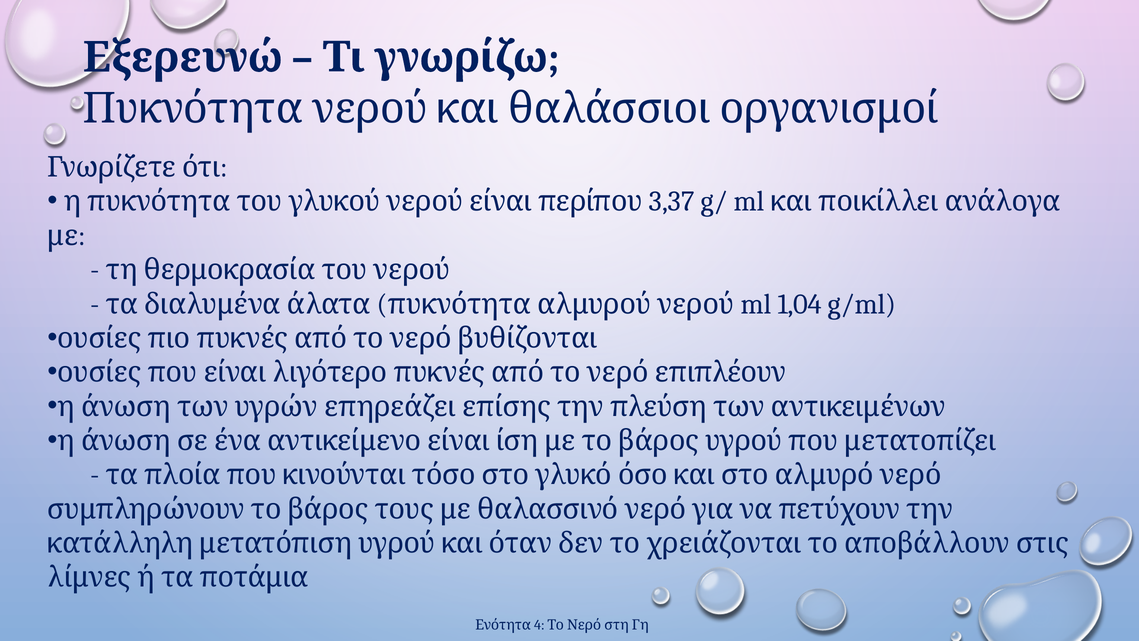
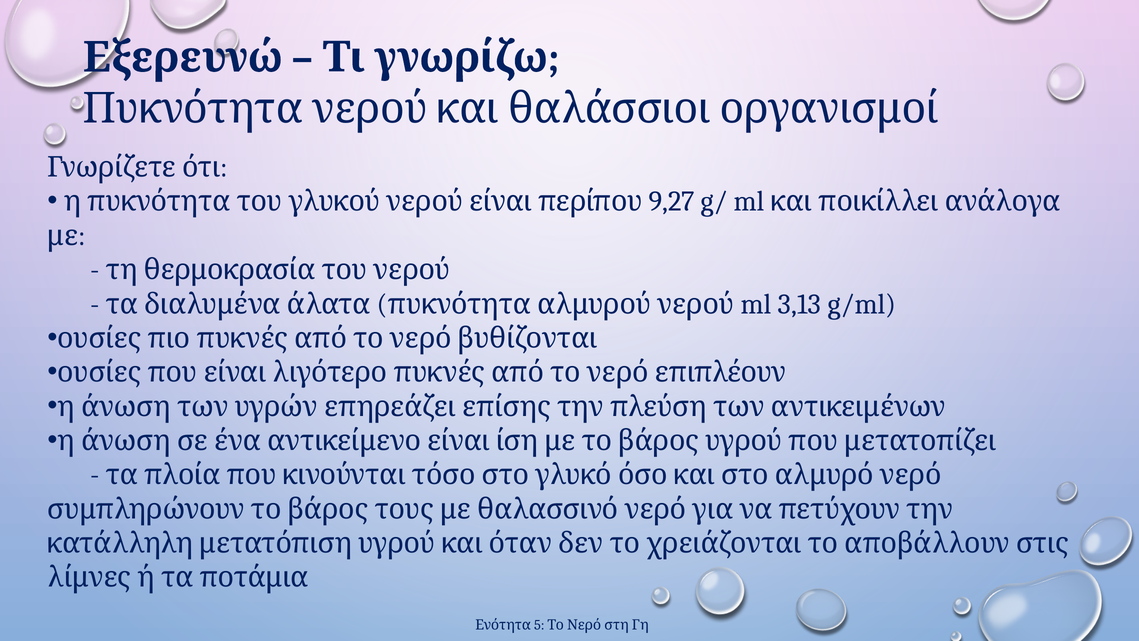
3,37: 3,37 -> 9,27 (672, 201)
1,04: 1,04 -> 3,13 (799, 304)
4: 4 -> 5 (539, 625)
